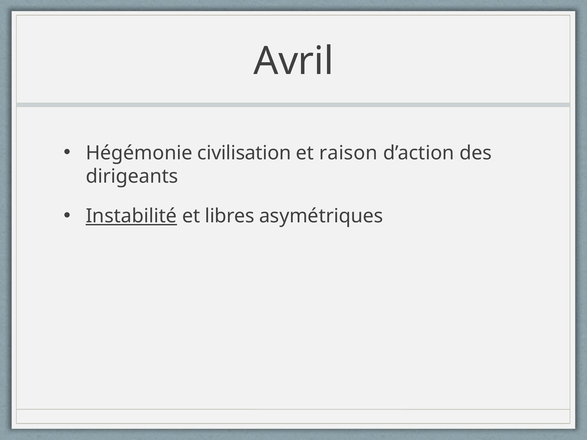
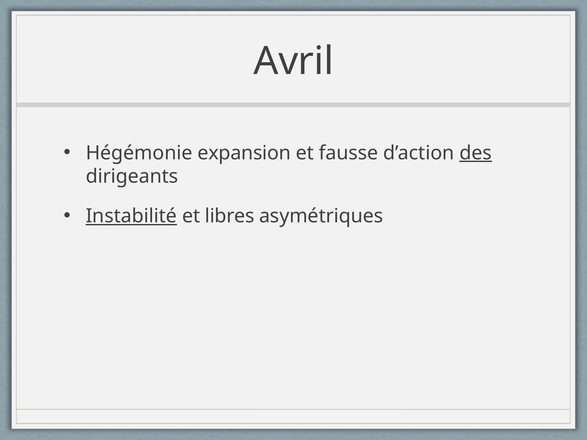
civilisation: civilisation -> expansion (244, 153)
raison: raison -> fausse (349, 153)
des underline: none -> present (476, 153)
